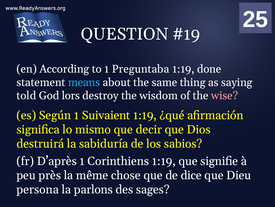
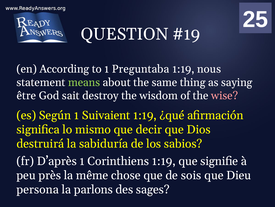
done: done -> nous (209, 69)
means colour: light blue -> light green (84, 82)
told: told -> être (26, 95)
lors: lors -> sait (71, 95)
dice: dice -> sois (191, 175)
